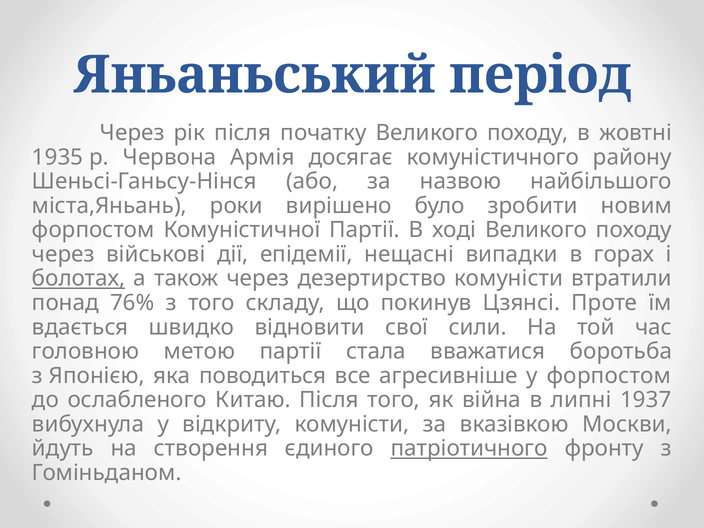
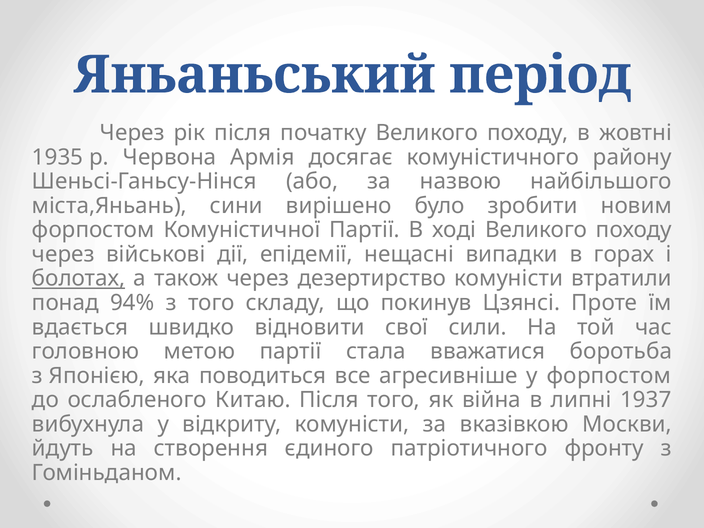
роки: роки -> сини (236, 206)
76%: 76% -> 94% (132, 303)
патріотичного underline: present -> none (469, 449)
